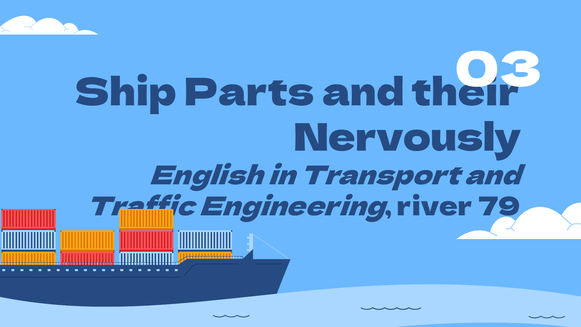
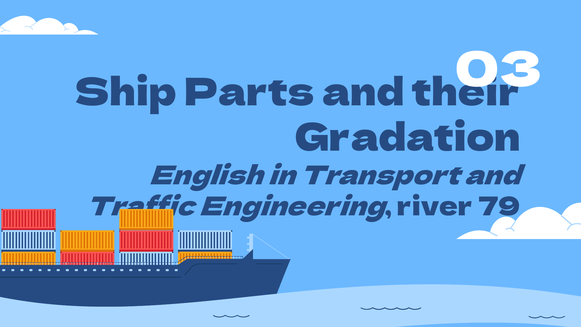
Nervously: Nervously -> Gradation (407, 138)
